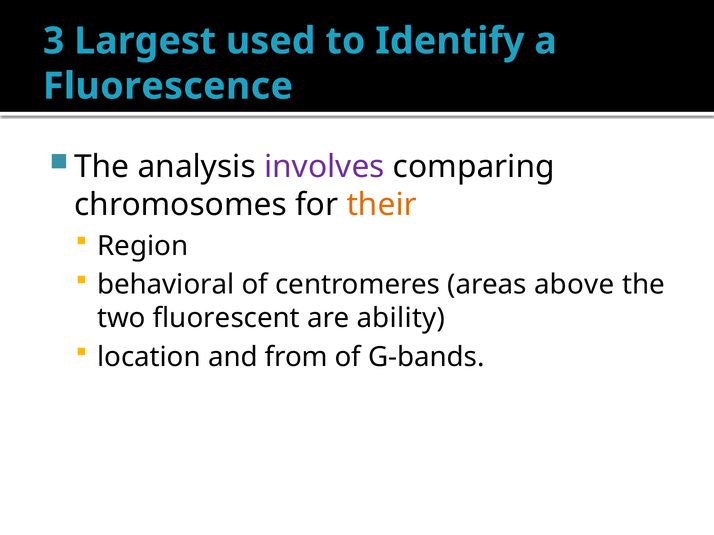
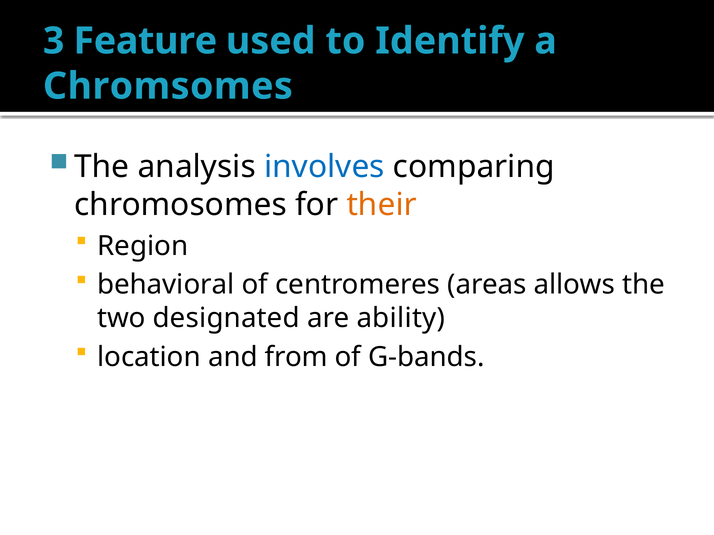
Largest: Largest -> Feature (145, 41)
Fluorescence: Fluorescence -> Chromsomes (168, 86)
involves colour: purple -> blue (324, 167)
above: above -> allows (574, 285)
fluorescent: fluorescent -> designated (226, 318)
